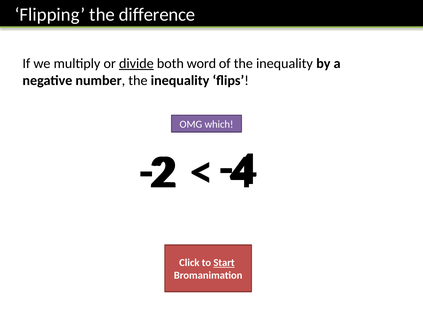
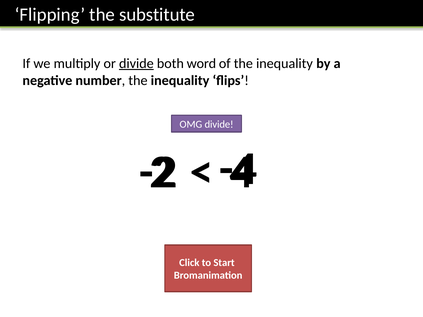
difference: difference -> substitute (157, 15)
OMG which: which -> divide (219, 124)
Start underline: present -> none (224, 263)
